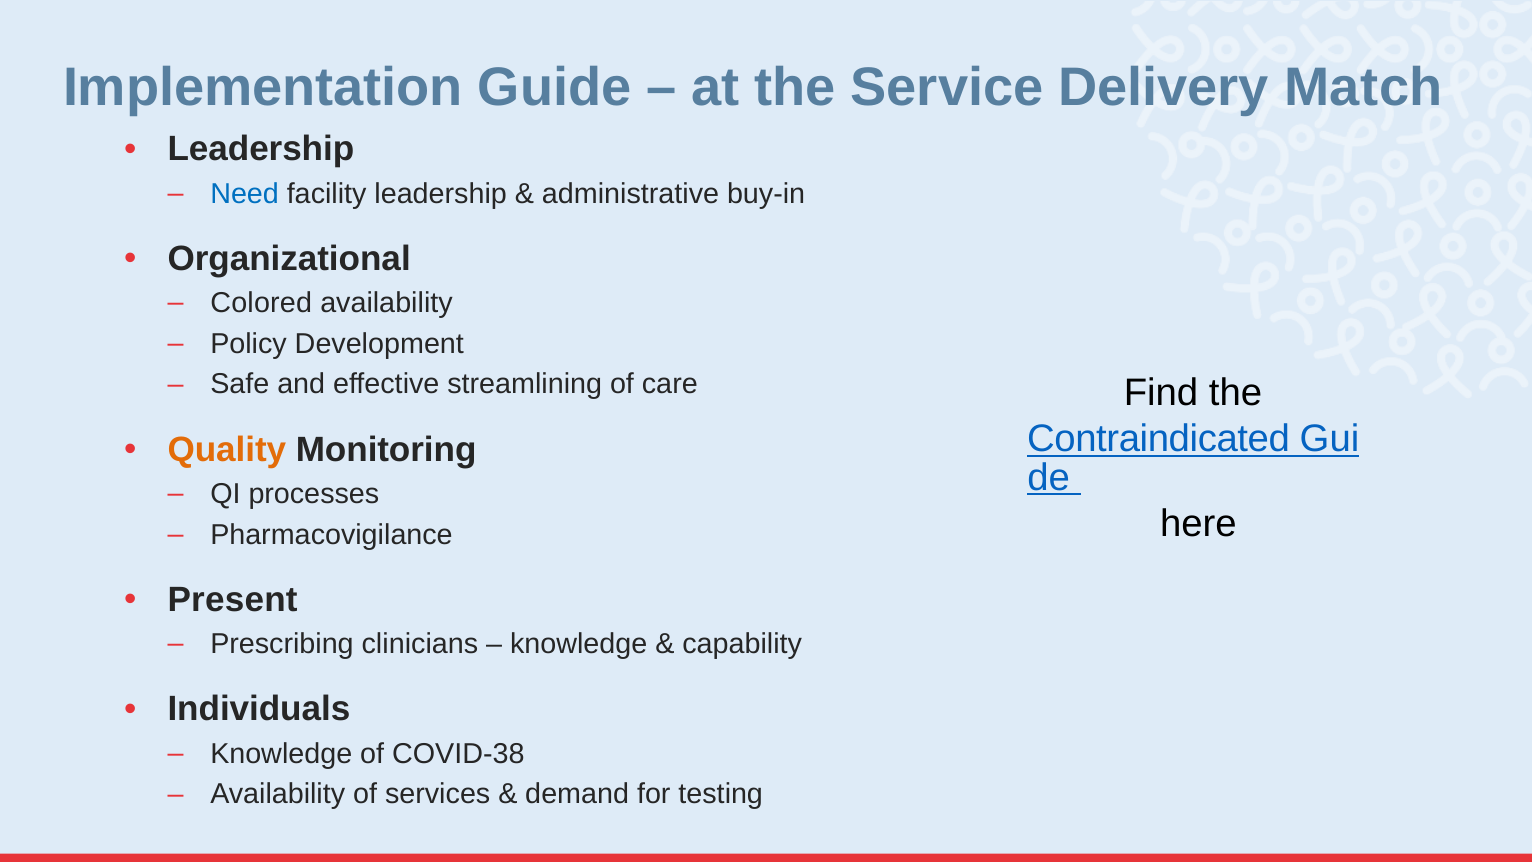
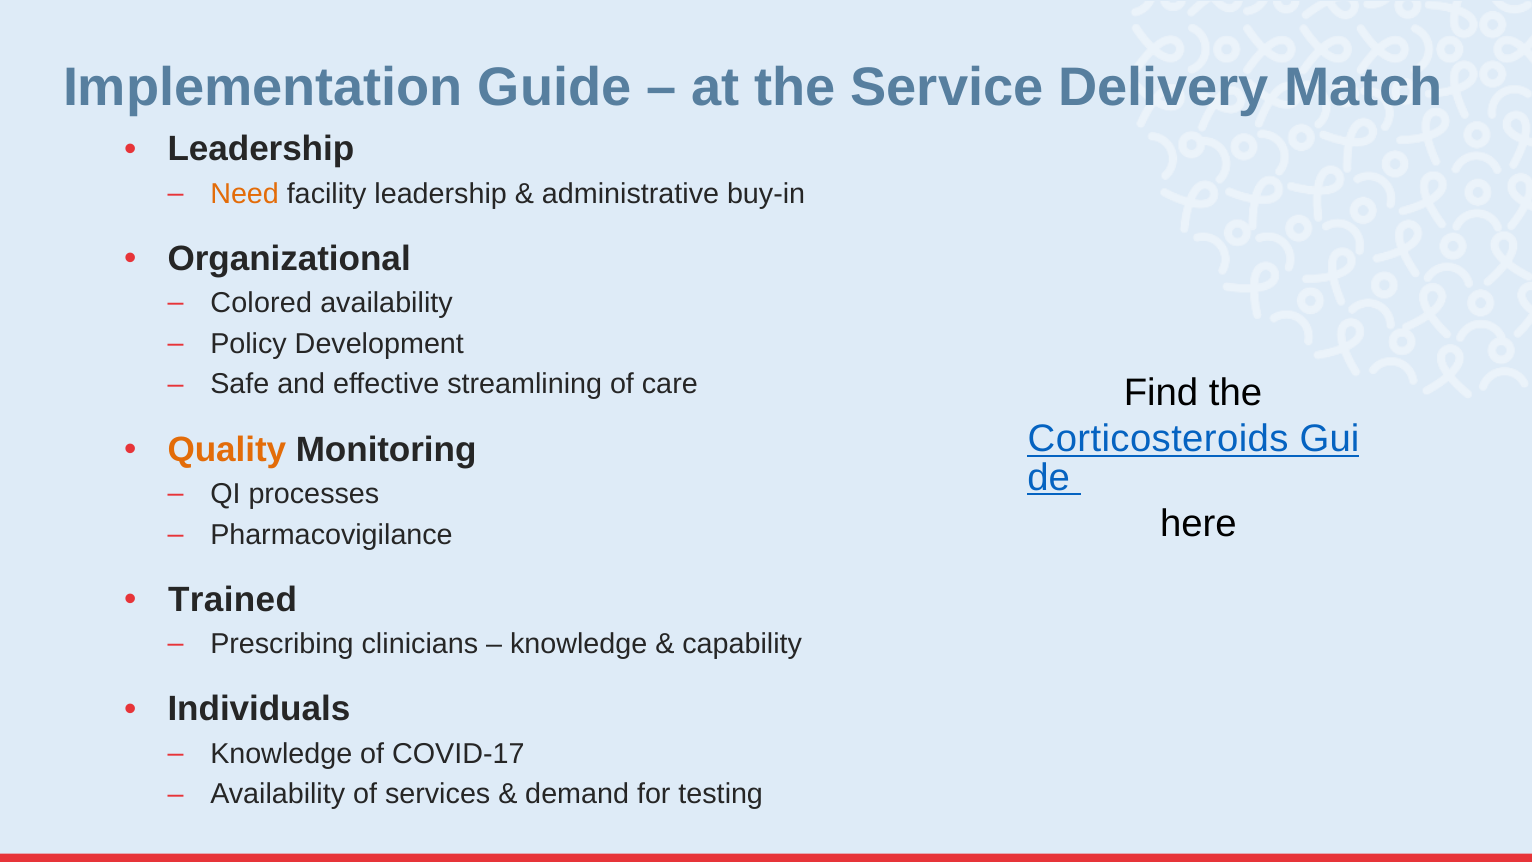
Need colour: blue -> orange (245, 194)
Contraindicated: Contraindicated -> Corticosteroids (1158, 439)
Present: Present -> Trained (233, 600)
COVID-38: COVID-38 -> COVID-17 (458, 753)
